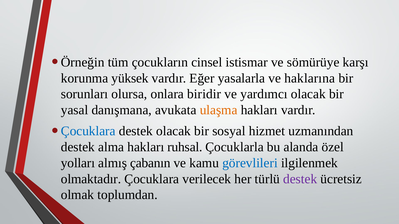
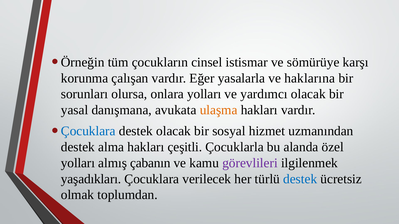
yüksek: yüksek -> çalışan (130, 78)
onlara biridir: biridir -> yolları (204, 94)
ruhsal: ruhsal -> çeşitli (185, 147)
görevlileri colour: blue -> purple (250, 163)
olmaktadır: olmaktadır -> yaşadıkları (91, 179)
destek colour: purple -> blue (300, 179)
